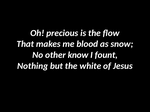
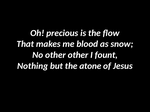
other know: know -> other (78, 55)
white: white -> atone (90, 66)
